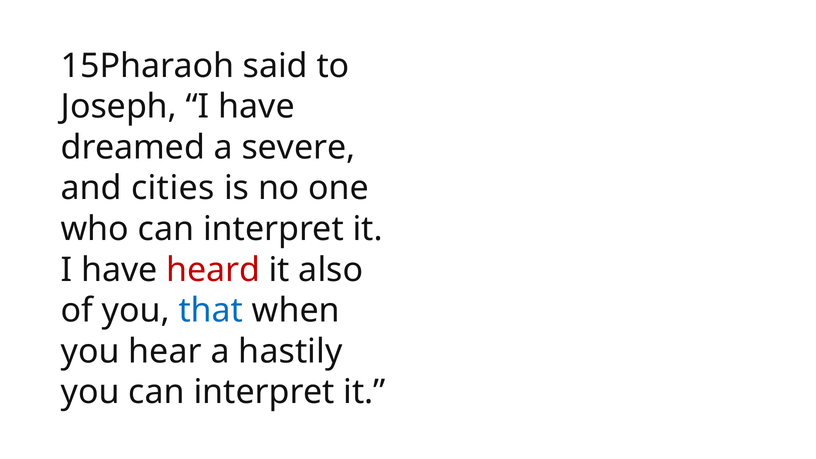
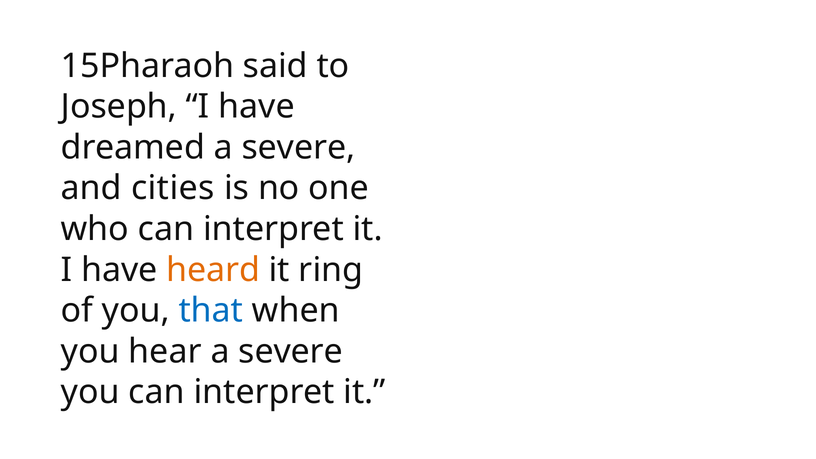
heard colour: red -> orange (213, 270)
also: also -> ring (331, 270)
hear a hastily: hastily -> severe (291, 351)
